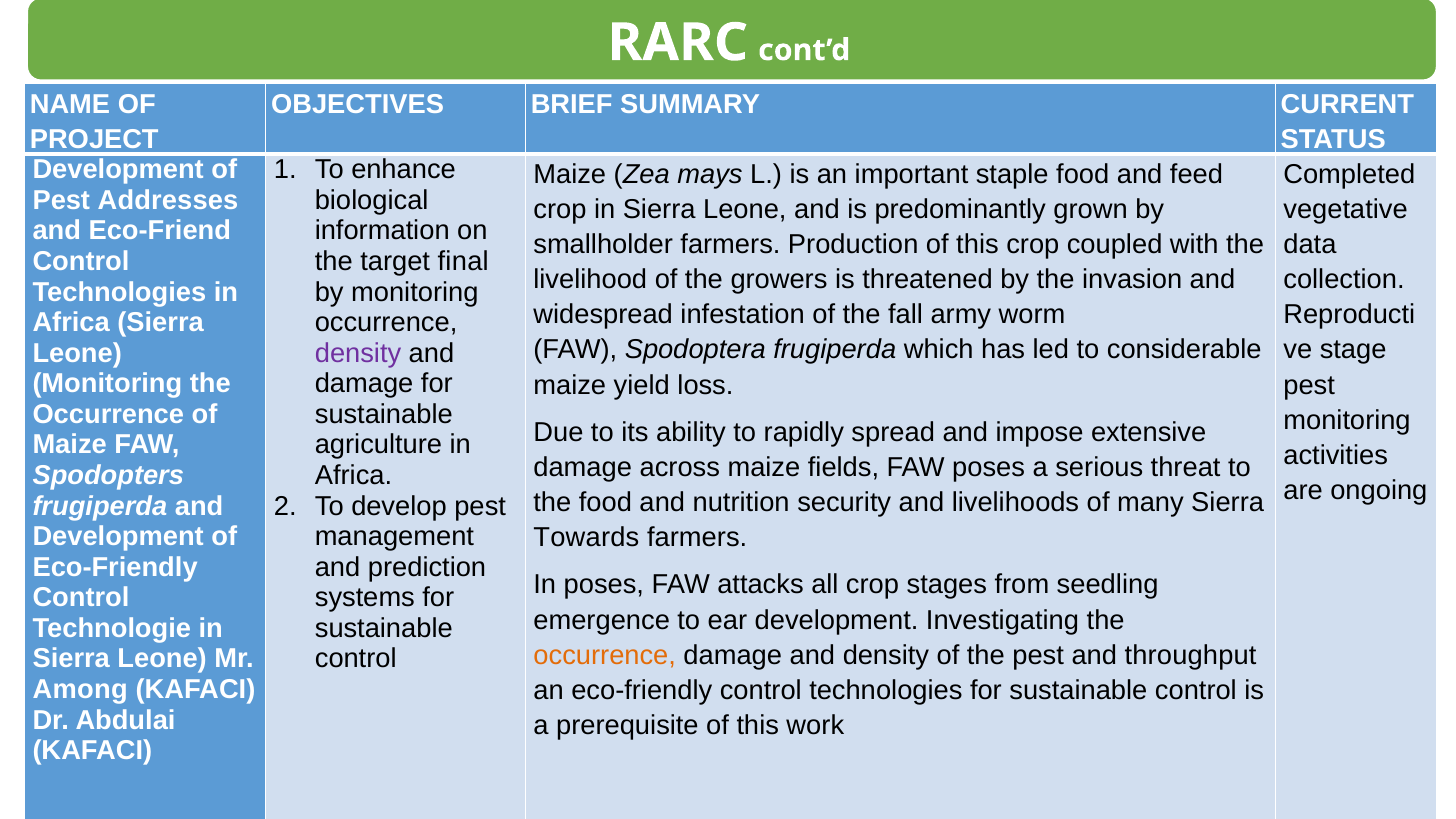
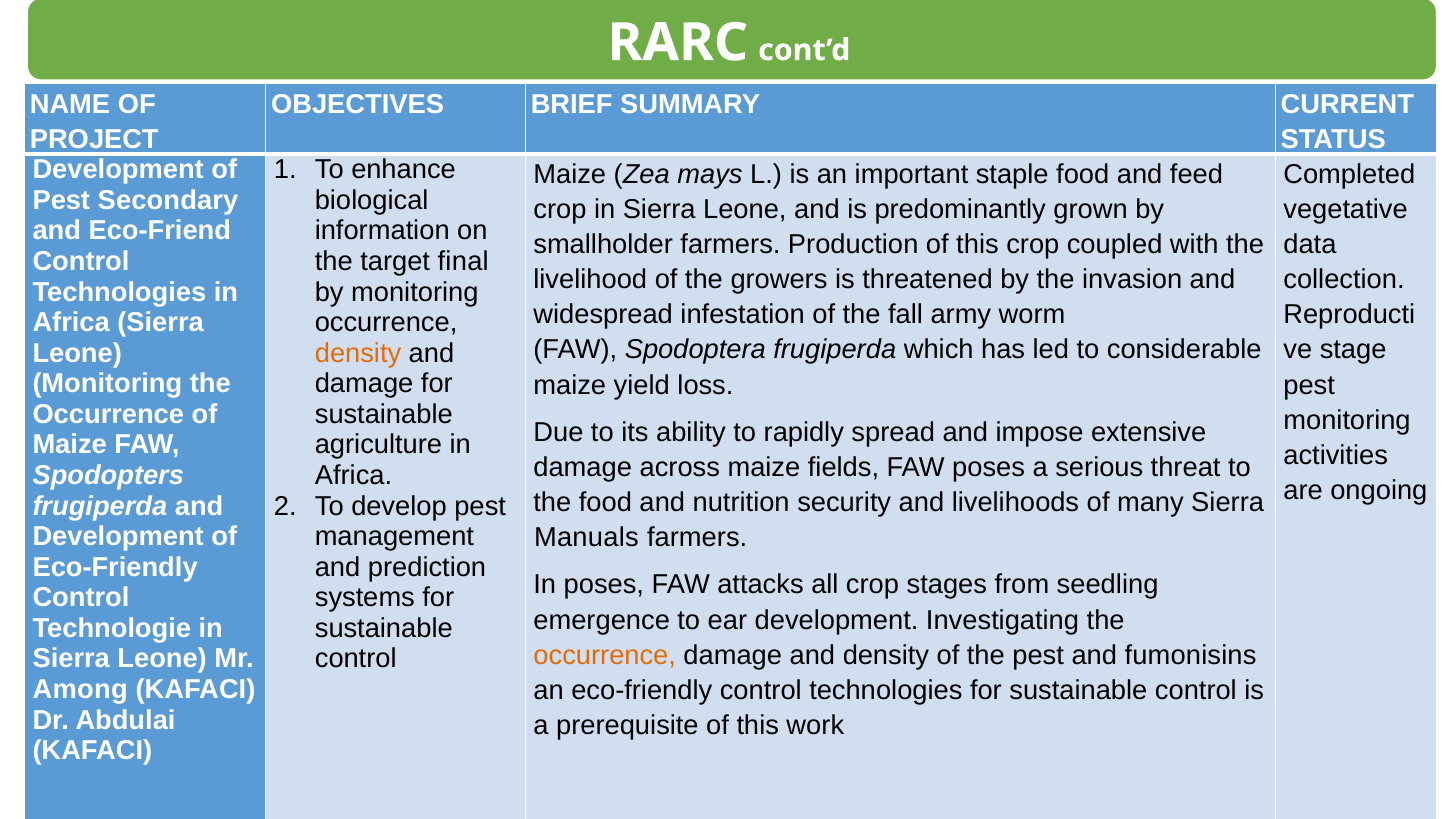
Addresses: Addresses -> Secondary (168, 200)
density colour: purple -> orange (358, 353)
Towards: Towards -> Manuals (586, 538)
throughput: throughput -> fumonisins (1191, 655)
